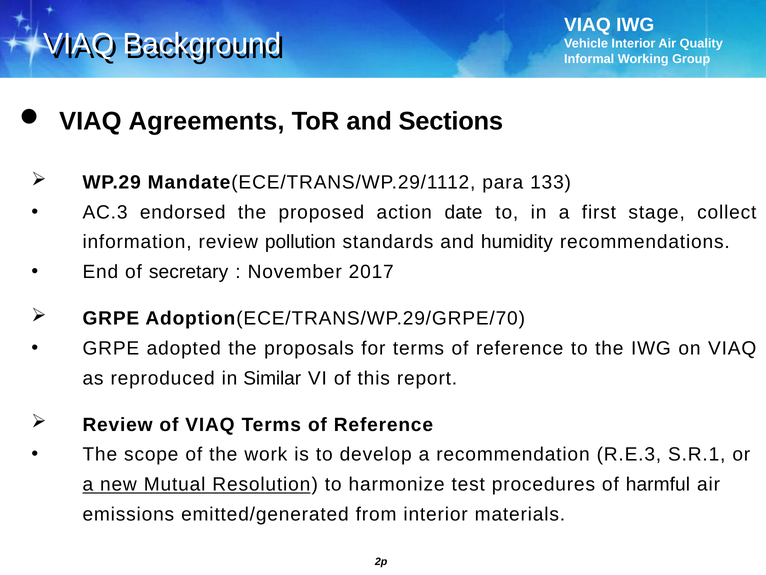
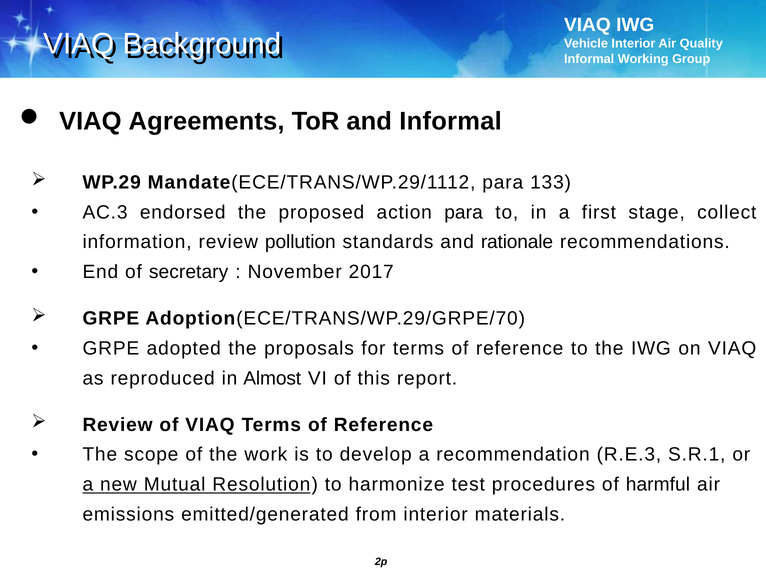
and Sections: Sections -> Informal (451, 121)
action date: date -> para (464, 212)
humidity: humidity -> rationale (517, 242)
Similar: Similar -> Almost (272, 378)
